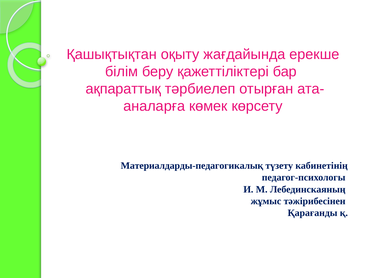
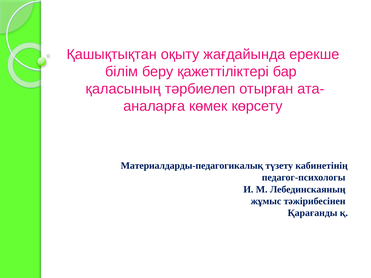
ақпараттық: ақпараттық -> қаласының (123, 89)
